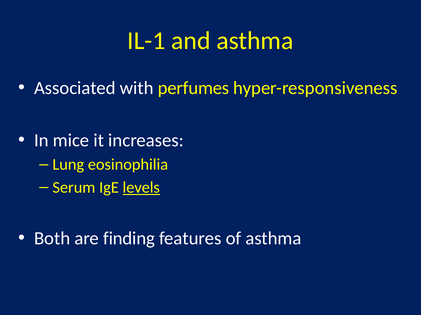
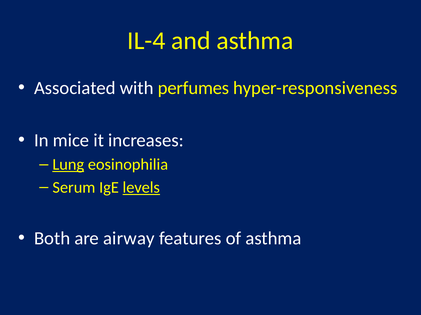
IL-1: IL-1 -> IL-4 (146, 41)
Lung underline: none -> present (68, 165)
finding: finding -> airway (129, 239)
